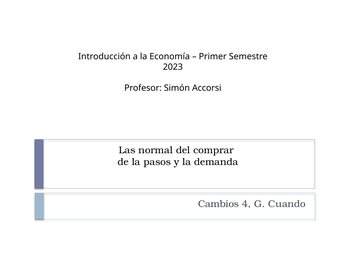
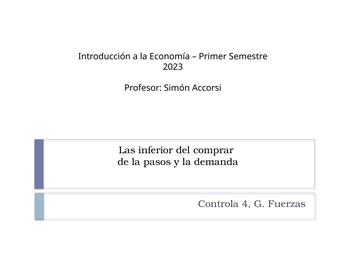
normal: normal -> inferior (156, 151)
Cambios: Cambios -> Controla (218, 204)
Cuando: Cuando -> Fuerzas (287, 204)
